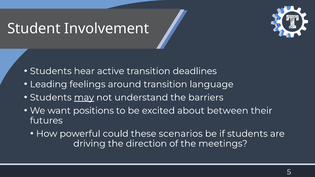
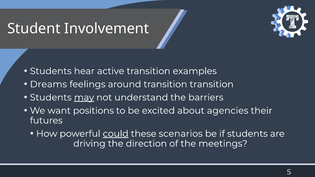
deadlines: deadlines -> examples (195, 71)
Leading: Leading -> Dreams (48, 84)
transition language: language -> transition (212, 84)
between: between -> agencies (228, 111)
could underline: none -> present (116, 134)
